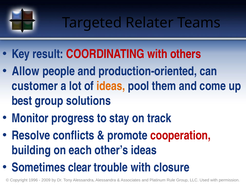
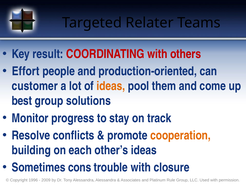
Allow: Allow -> Effort (26, 71)
cooperation colour: red -> orange (180, 135)
clear: clear -> cons (80, 167)
